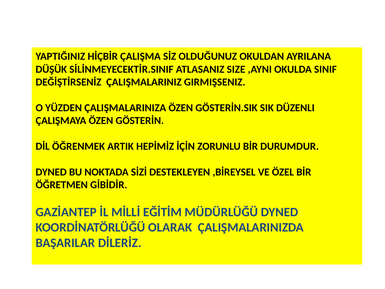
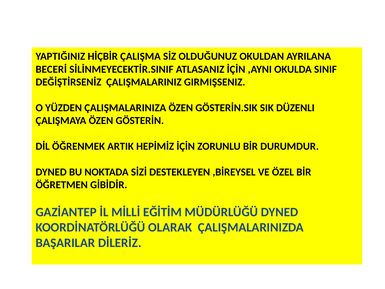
DÜŞÜK: DÜŞÜK -> BECERİ (51, 69)
ATLASANIZ SIZE: SIZE -> İÇİN (236, 69)
